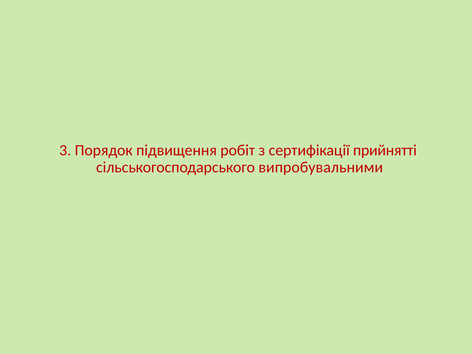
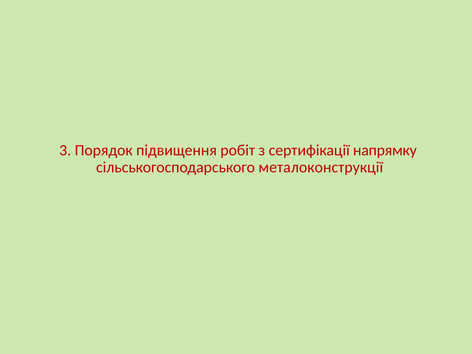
прийнятті: прийнятті -> напрямку (385, 150)
випробувальними: випробувальними -> металоконструкції (321, 167)
